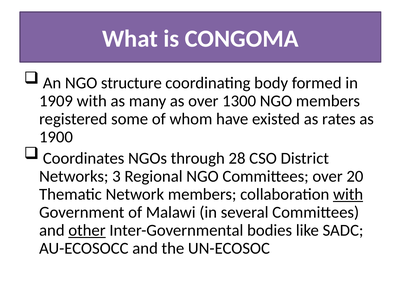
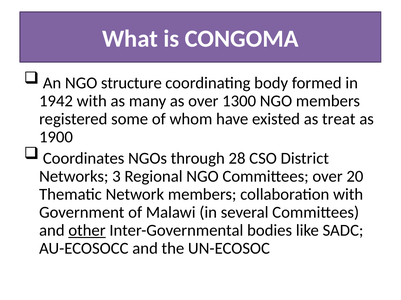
1909: 1909 -> 1942 (56, 101)
rates: rates -> treat (339, 119)
with underline: present -> none (348, 195)
